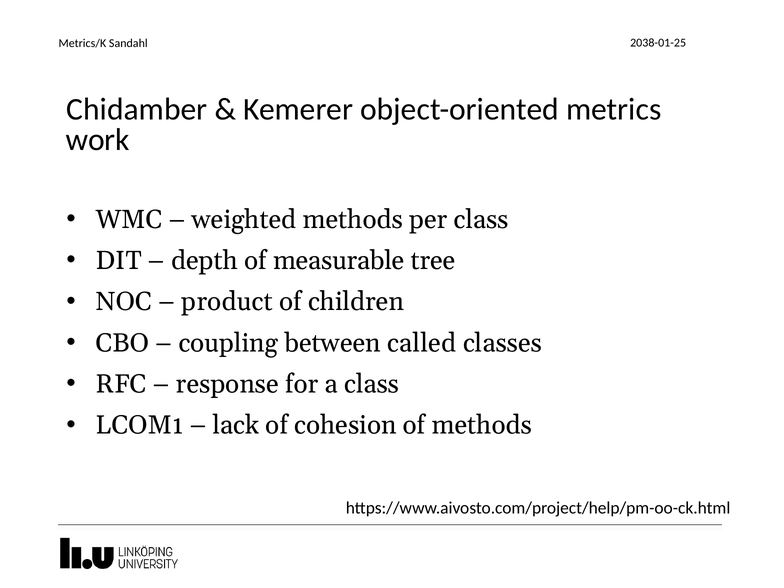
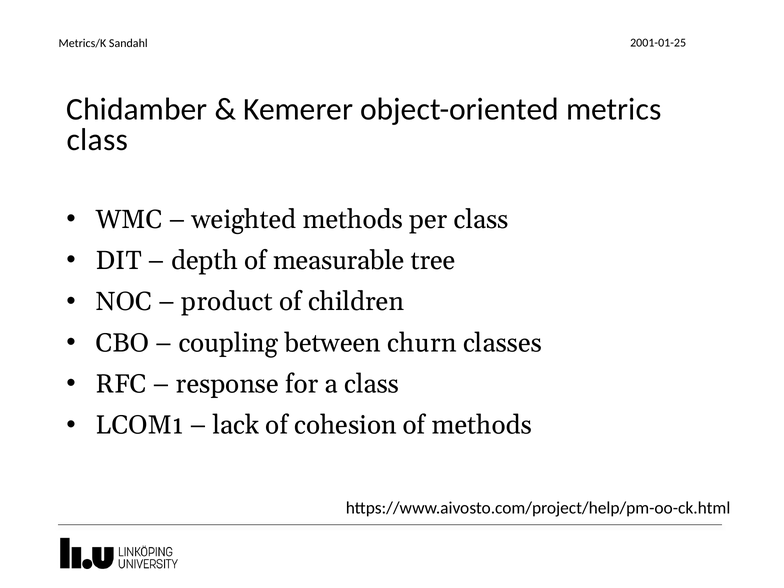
2038-01-25: 2038-01-25 -> 2001-01-25 (658, 43)
work: work -> class (97, 140)
called: called -> churn (422, 343)
